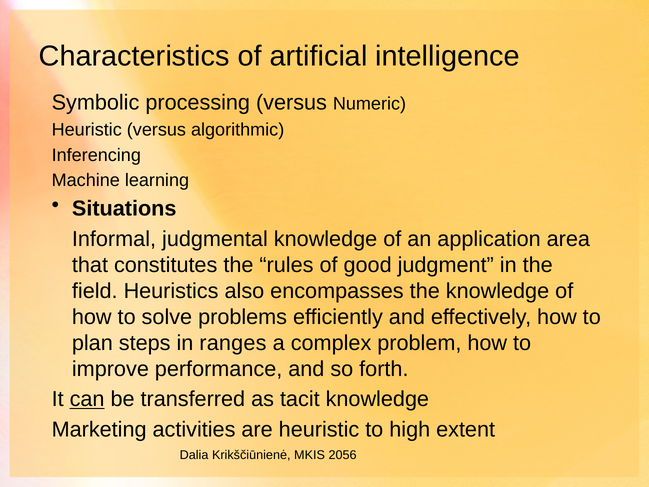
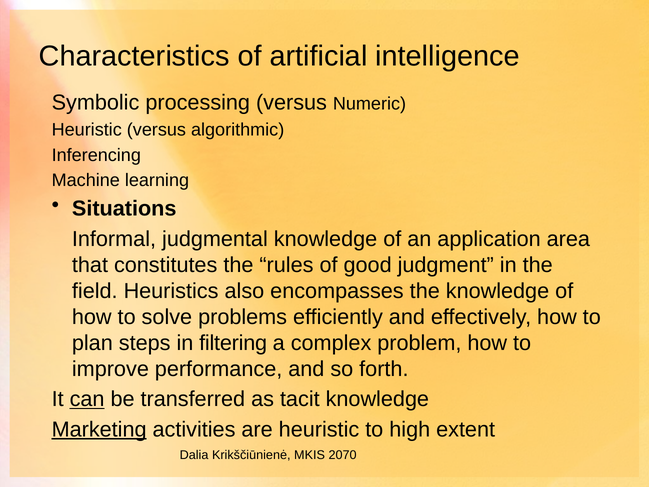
ranges: ranges -> filtering (233, 343)
Marketing underline: none -> present (99, 429)
2056: 2056 -> 2070 (343, 455)
